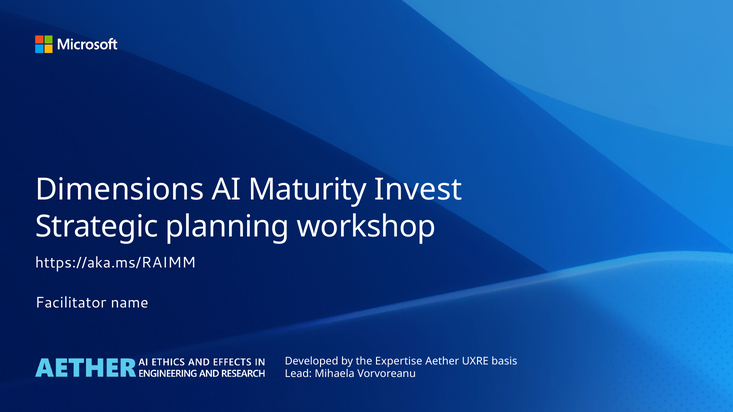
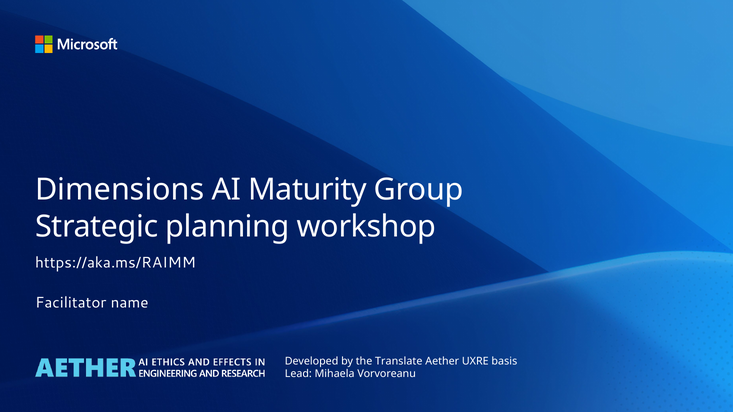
Invest: Invest -> Group (419, 190)
Expertise: Expertise -> Translate (399, 361)
